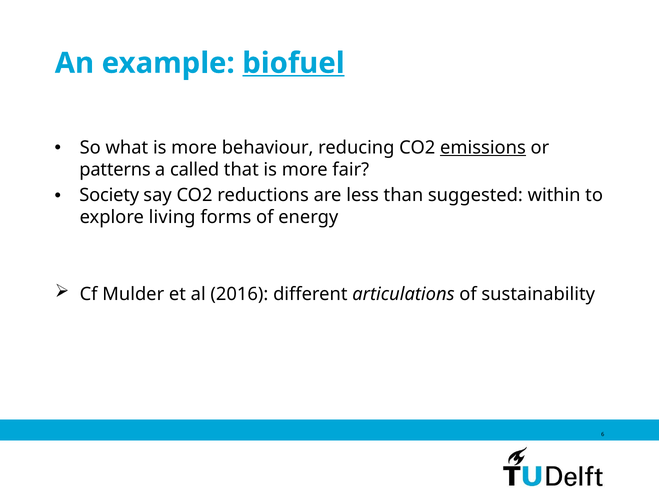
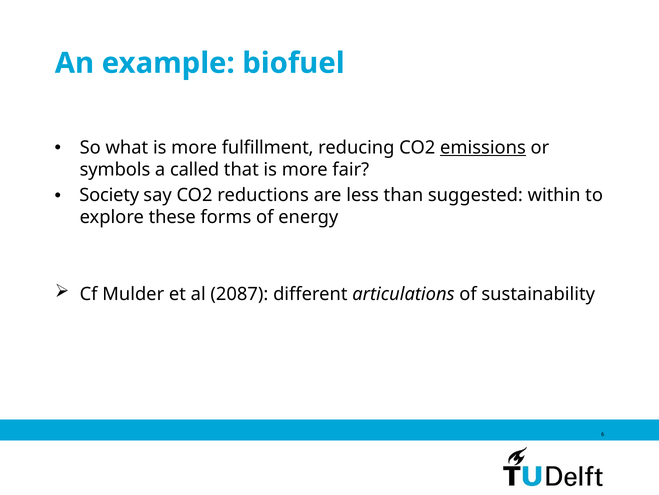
biofuel underline: present -> none (293, 63)
behaviour: behaviour -> fulfillment (268, 147)
patterns: patterns -> symbols (115, 169)
living: living -> these (172, 217)
2016: 2016 -> 2087 (239, 294)
